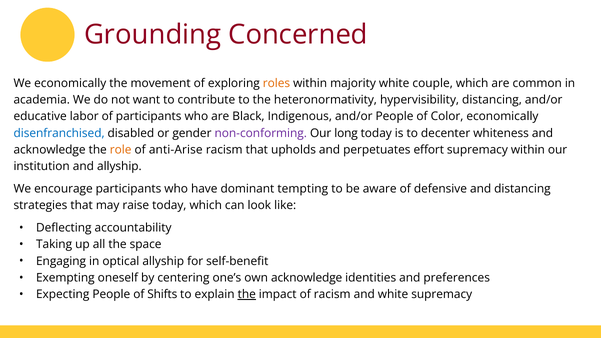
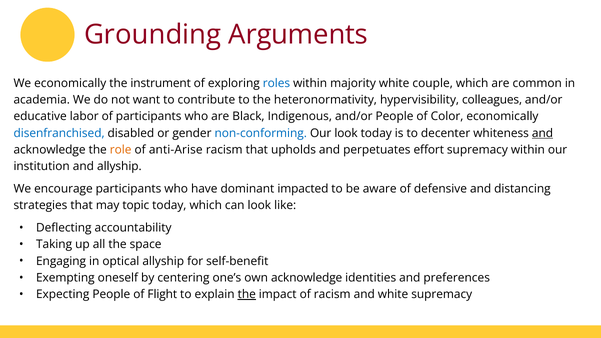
Concerned: Concerned -> Arguments (298, 35)
movement: movement -> instrument (161, 83)
roles colour: orange -> blue (276, 83)
hypervisibility distancing: distancing -> colleagues (492, 100)
non-conforming colour: purple -> blue (261, 133)
Our long: long -> look (346, 133)
and underline: none -> present (543, 133)
tempting: tempting -> impacted (303, 189)
raise: raise -> topic (136, 206)
Shifts: Shifts -> Flight (162, 295)
